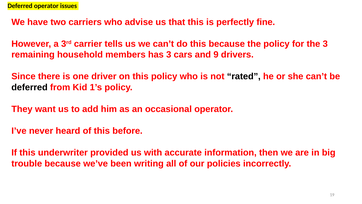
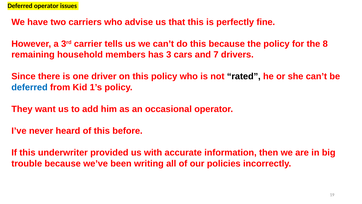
the 3: 3 -> 8 (325, 44)
9: 9 -> 7 (216, 55)
deferred colour: black -> blue (30, 87)
